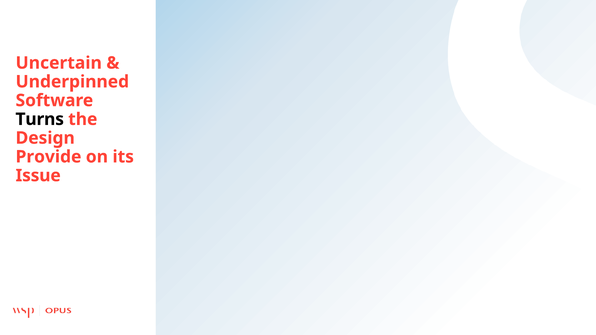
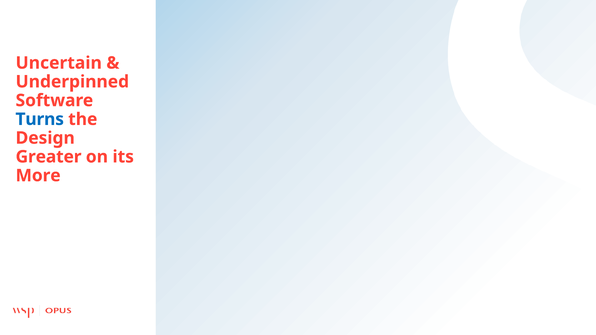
Turns colour: black -> blue (40, 119)
Provide: Provide -> Greater (49, 157)
Issue: Issue -> More (38, 176)
